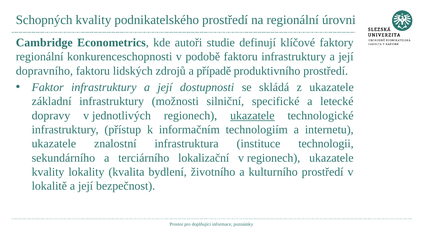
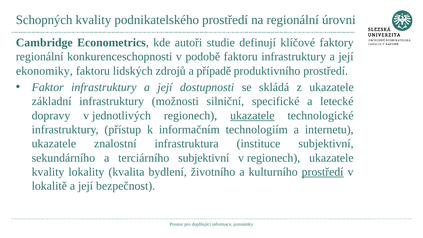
dopravního: dopravního -> ekonomiky (44, 71)
instituce technologii: technologii -> subjektivní (326, 144)
terciárního lokalizační: lokalizační -> subjektivní (204, 158)
prostředí underline: none -> present (323, 172)
